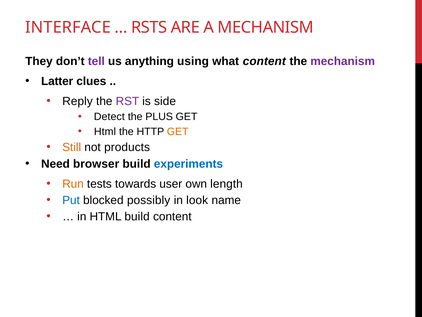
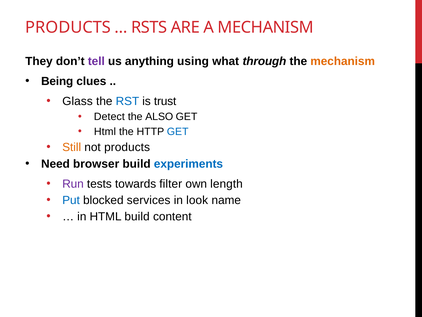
INTERFACE: INTERFACE -> PRODUCTS (68, 27)
what content: content -> through (264, 61)
mechanism colour: purple -> orange (343, 61)
Latter: Latter -> Being (57, 81)
Reply: Reply -> Glass (78, 101)
RST colour: purple -> blue (127, 101)
side: side -> trust (165, 101)
PLUS: PLUS -> ALSO (159, 117)
GET colour: orange -> blue (178, 131)
Run colour: orange -> purple (73, 184)
user: user -> filter (171, 184)
possibly: possibly -> services (149, 200)
